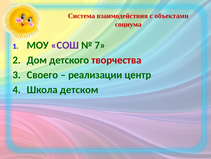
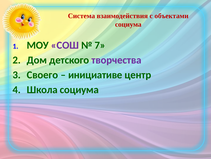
творчества colour: red -> purple (117, 60)
реализации: реализации -> инициативе (95, 75)
Школа детском: детском -> социума (79, 89)
